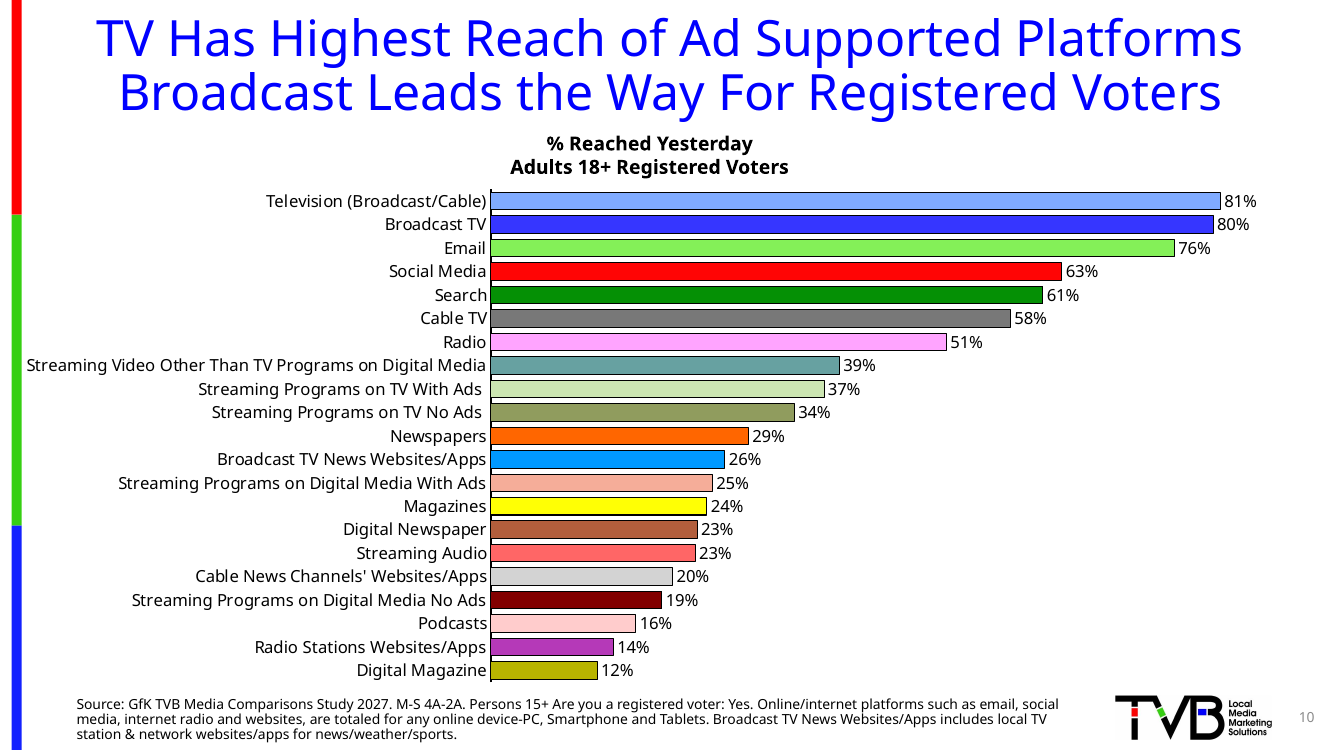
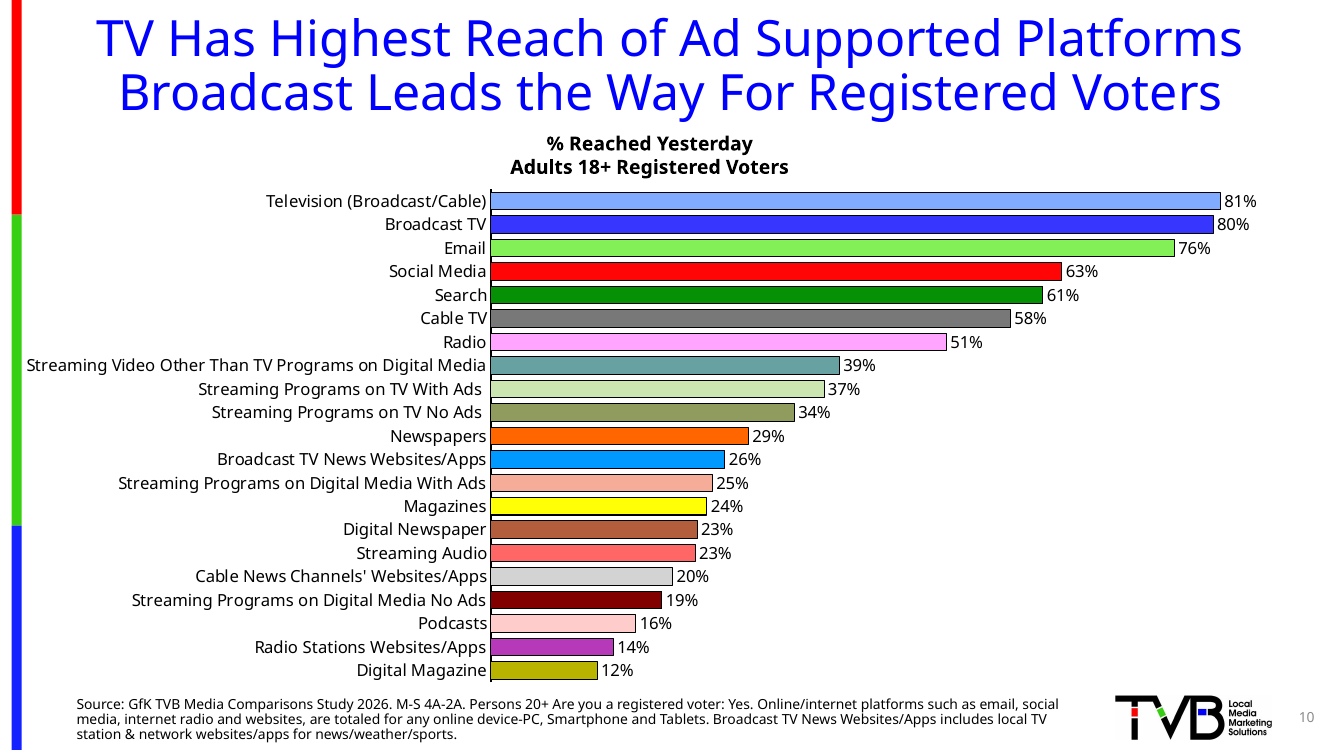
2027: 2027 -> 2026 (375, 704)
15+: 15+ -> 20+ (537, 704)
